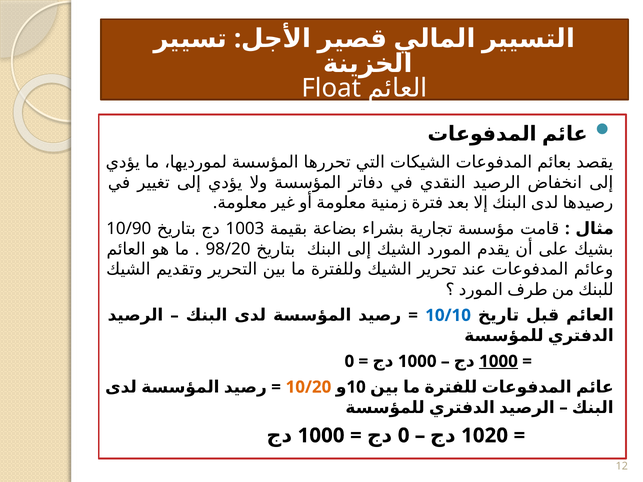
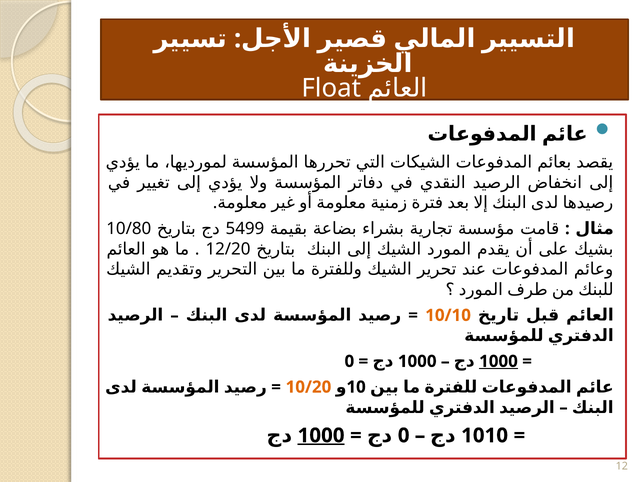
10/90: 10/90 -> 10/80 (129, 229)
1003: 1003 -> 5499 (245, 229)
98/20: 98/20 -> 12/20 (228, 249)
10/10 colour: blue -> orange (448, 315)
1000 underline: none -> present (321, 436)
1020: 1020 -> 1010 (485, 436)
